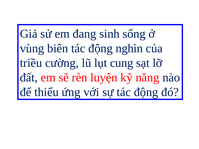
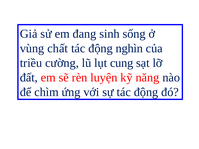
biên: biên -> chất (58, 48)
thiểu: thiểu -> chìm (47, 92)
